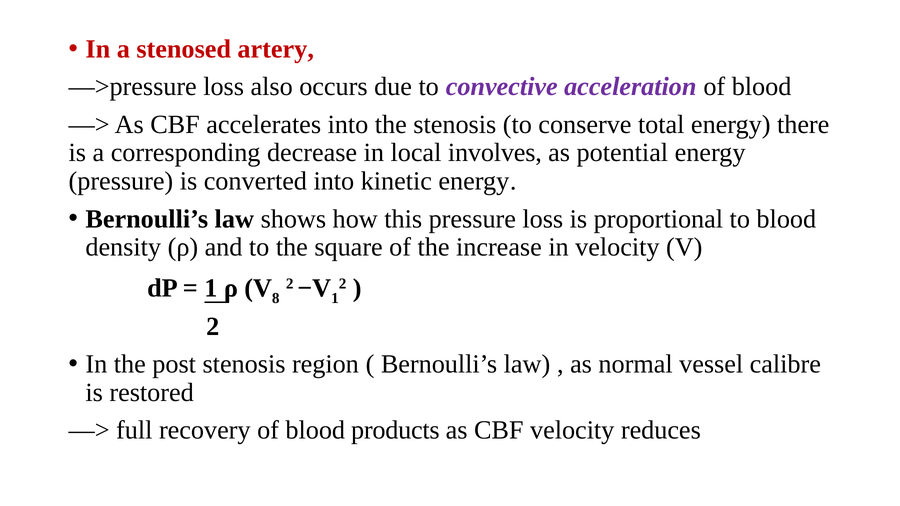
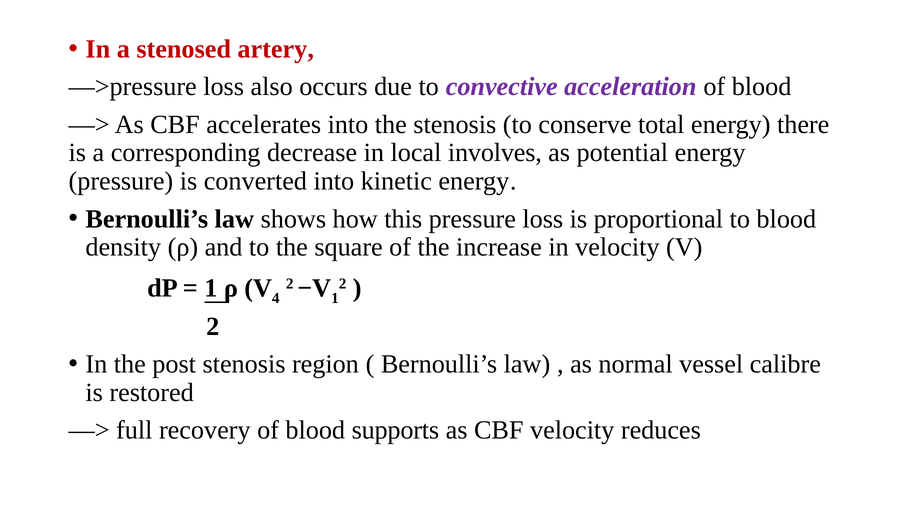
8: 8 -> 4 (276, 298)
products: products -> supports (395, 431)
